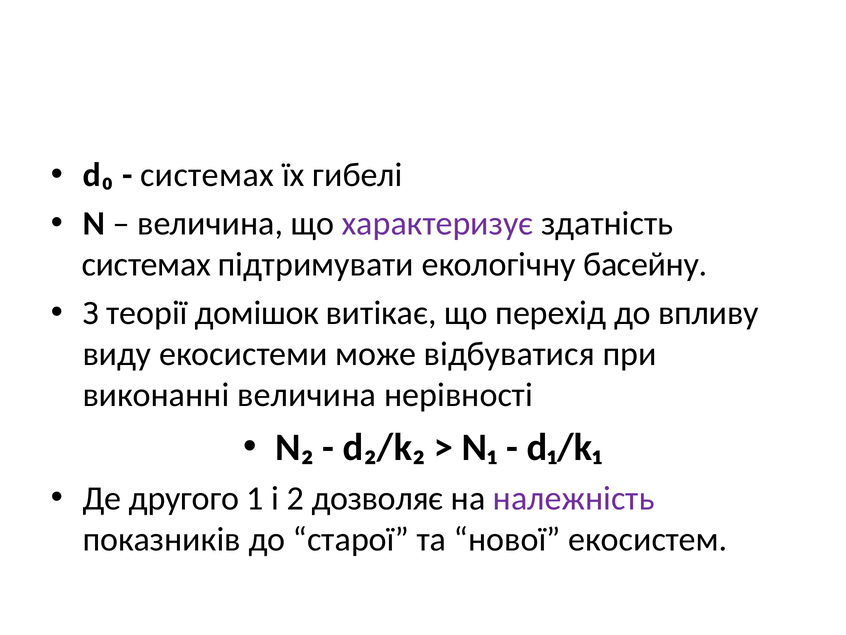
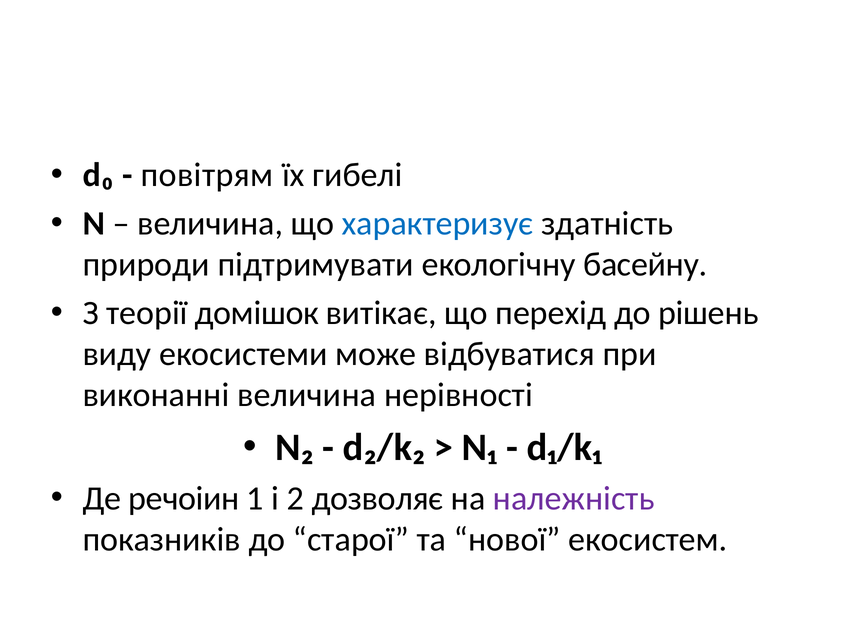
системах: системах -> повітрям (207, 175)
характеризує colour: purple -> blue (438, 224)
системах: системах -> природи (146, 264)
впливу: впливу -> рішень (708, 313)
другого: другого -> речоіин (184, 498)
